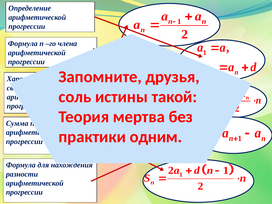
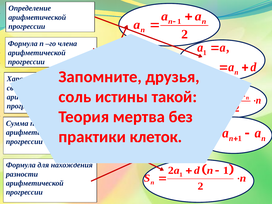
одним: одним -> клеток (156, 137)
